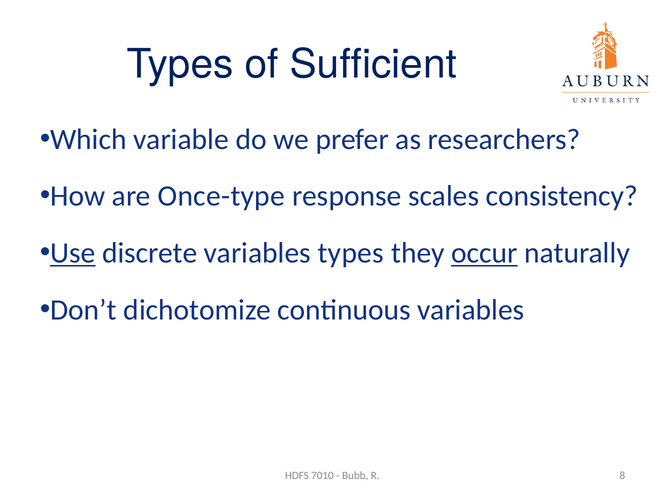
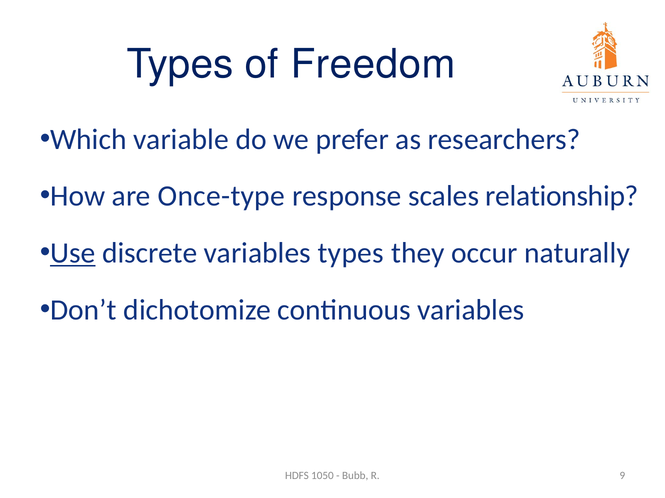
Sufficient: Sufficient -> Freedom (373, 64)
consistency: consistency -> relationship (562, 196)
occur underline: present -> none (484, 253)
7010: 7010 -> 1050 (322, 476)
8: 8 -> 9 (622, 476)
